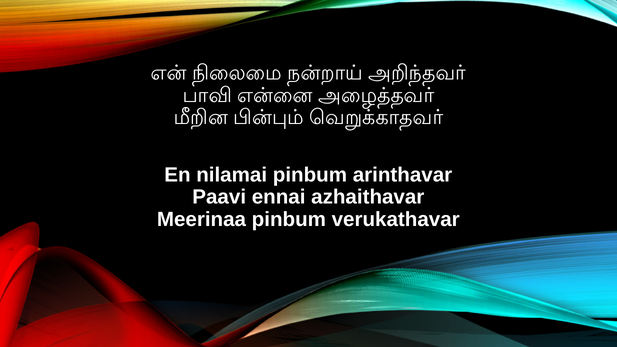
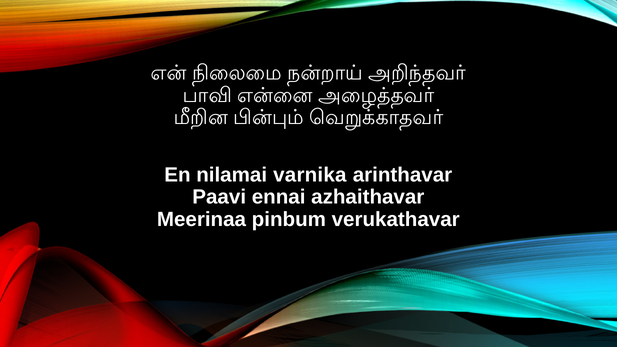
nilamai pinbum: pinbum -> varnika (310, 175)
